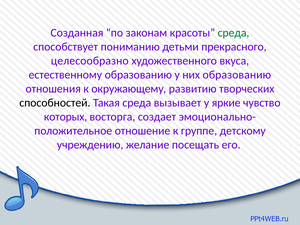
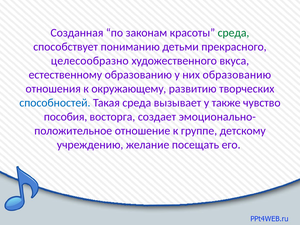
способностей colour: black -> blue (55, 103)
яркие: яркие -> также (226, 103)
которых: которых -> пособия (66, 117)
